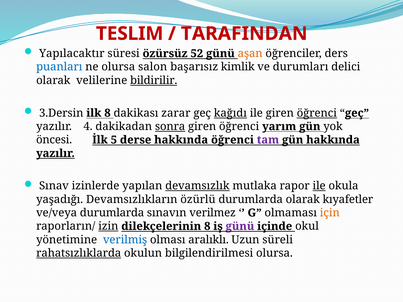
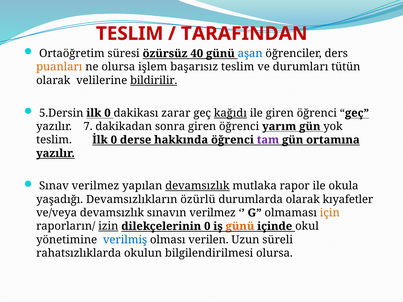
Yapılacaktır: Yapılacaktır -> Ortaöğretim (72, 54)
52: 52 -> 40 (197, 54)
aşan colour: orange -> blue (250, 54)
puanları colour: blue -> orange (59, 67)
salon: salon -> işlem (153, 67)
başarısız kimlik: kimlik -> teslim (238, 67)
delici: delici -> tütün (346, 67)
3.Dersin: 3.Dersin -> 5.Dersin (61, 113)
ilk 8: 8 -> 0 (107, 113)
öğrenci underline: present -> none (317, 113)
4: 4 -> 7 (88, 127)
sonra underline: present -> none (170, 127)
öncesi: öncesi -> teslim (54, 140)
İlk 5: 5 -> 0 (114, 140)
gün hakkında: hakkında -> ortamına (333, 140)
Sınav izinlerde: izinlerde -> verilmez (95, 186)
ile underline: present -> none (319, 186)
ve/veya durumlarda: durumlarda -> devamsızlık (112, 213)
dilekçelerinin 8: 8 -> 0 (207, 226)
günü colour: purple -> orange (240, 226)
aralıklı: aralıklı -> verilen (208, 240)
rahatsızlıklarda underline: present -> none (79, 253)
